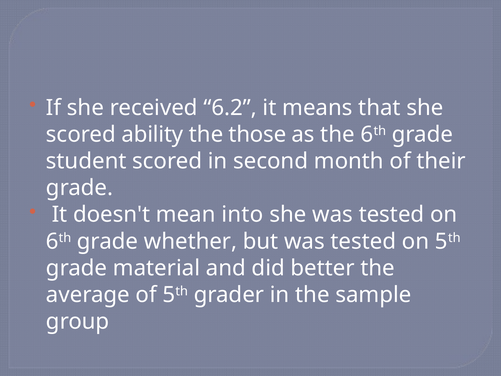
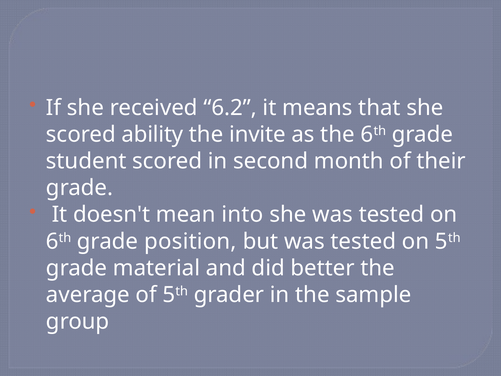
those: those -> invite (257, 134)
whether: whether -> position (190, 241)
